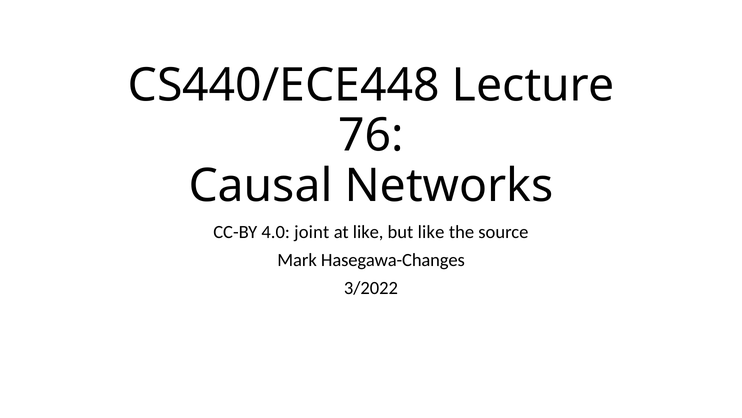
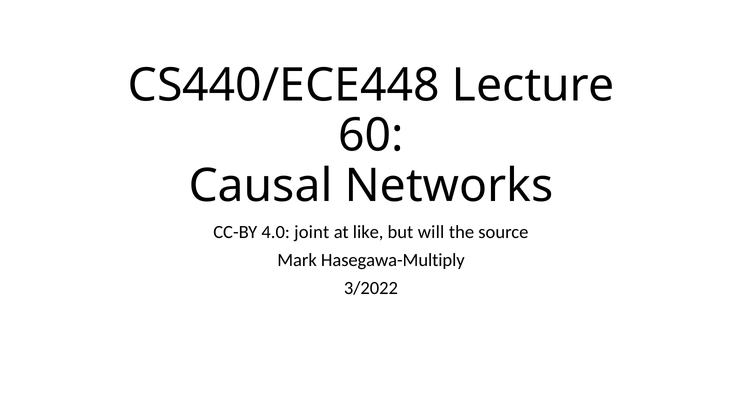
76: 76 -> 60 (371, 135)
but like: like -> will (431, 232)
Hasegawa-Changes: Hasegawa-Changes -> Hasegawa-Multiply (393, 260)
